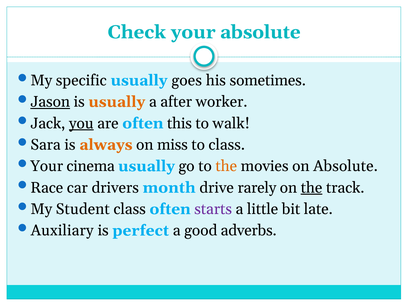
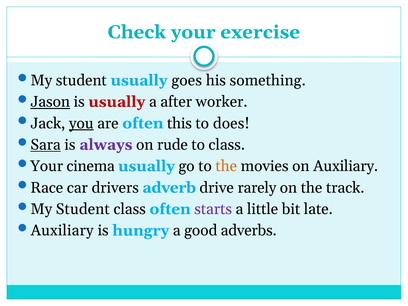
your absolute: absolute -> exercise (260, 32)
specific: specific -> student (81, 80)
sometimes: sometimes -> something (268, 80)
usually colour: orange -> red (117, 102)
walk: walk -> does (231, 123)
Sara underline: none -> present (46, 145)
always colour: orange -> purple (106, 145)
miss: miss -> rude (172, 145)
on Absolute: Absolute -> Auxiliary (346, 166)
month: month -> adverb (169, 188)
the underline: present -> none (312, 188)
perfect: perfect -> hungry (141, 231)
